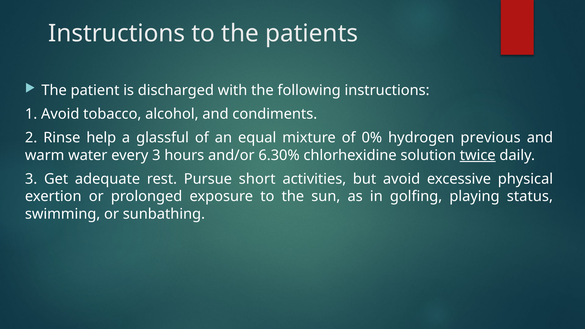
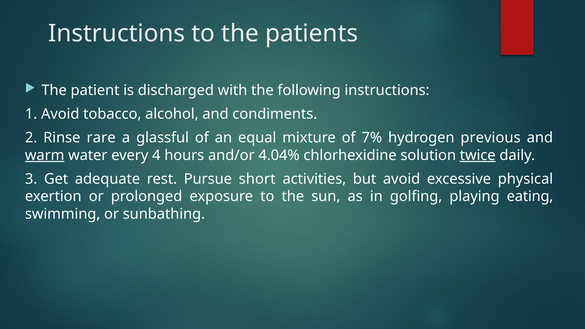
help: help -> rare (101, 138)
0%: 0% -> 7% (372, 138)
warm underline: none -> present (45, 155)
every 3: 3 -> 4 (156, 155)
6.30%: 6.30% -> 4.04% (279, 155)
status: status -> eating (530, 196)
